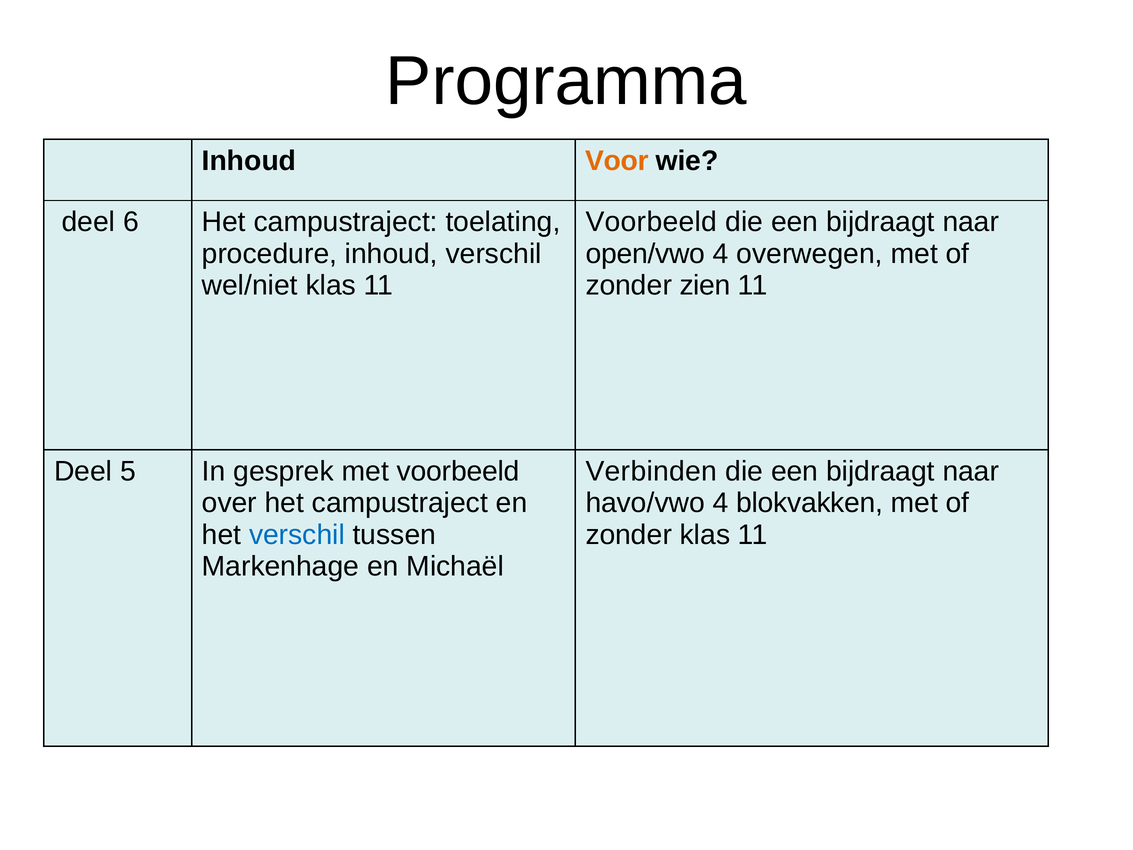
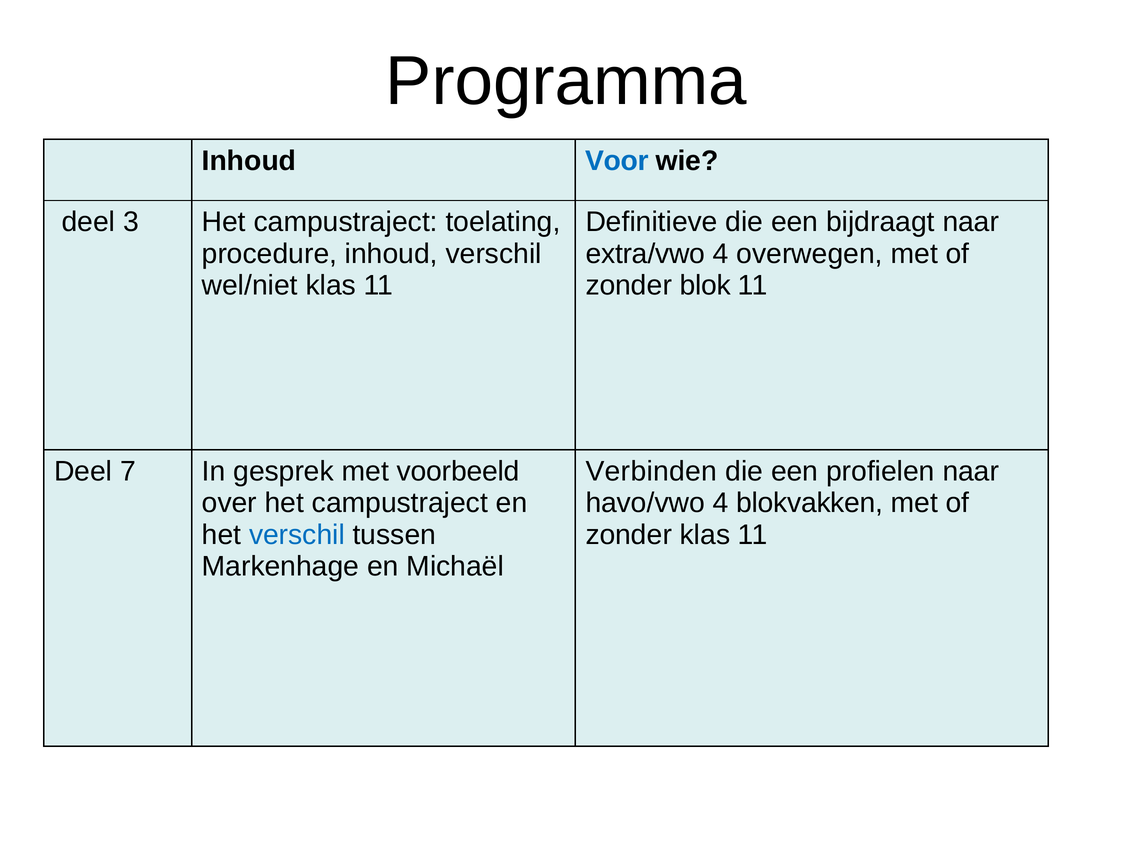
Voor colour: orange -> blue (617, 161)
6: 6 -> 3 (131, 222)
Voorbeeld: Voorbeeld -> Definitieve (652, 222)
open/vwo: open/vwo -> extra/vwo (645, 254)
zien: zien -> blok (705, 285)
5: 5 -> 7 (128, 471)
bijdraagt: bijdraagt -> profielen (880, 471)
